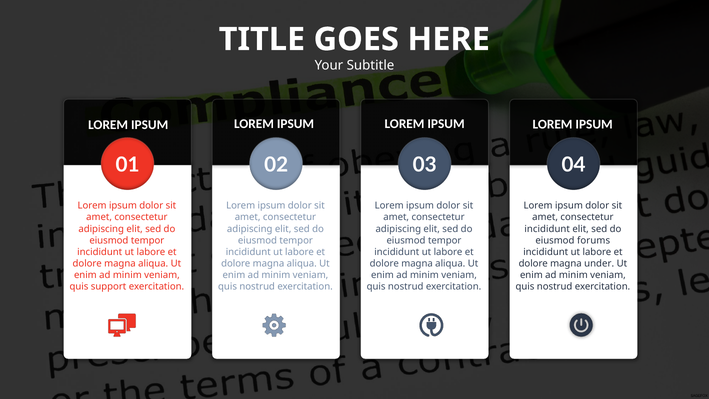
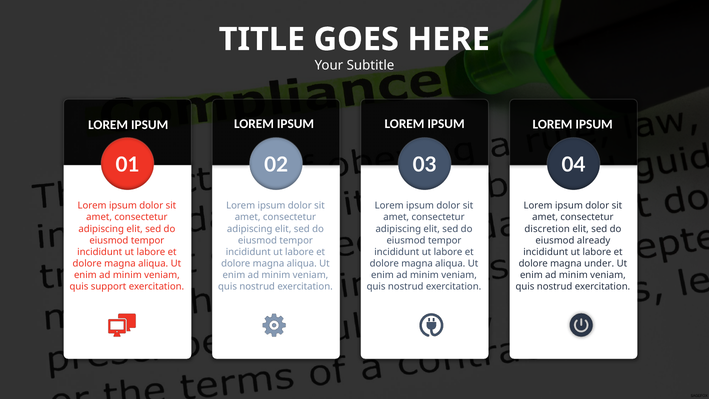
incididunt: incididunt -> discretion (547, 229)
forums: forums -> already (594, 240)
